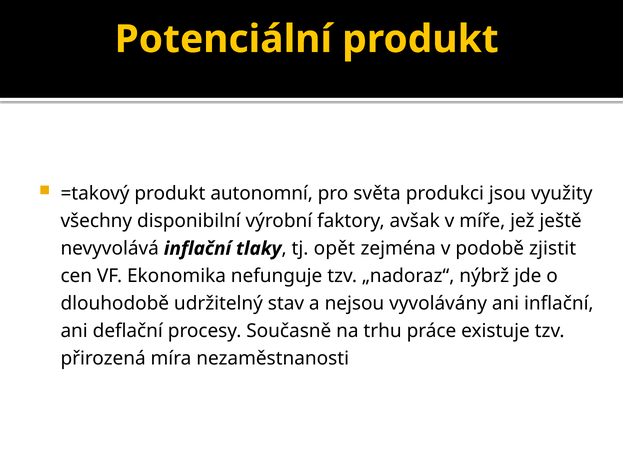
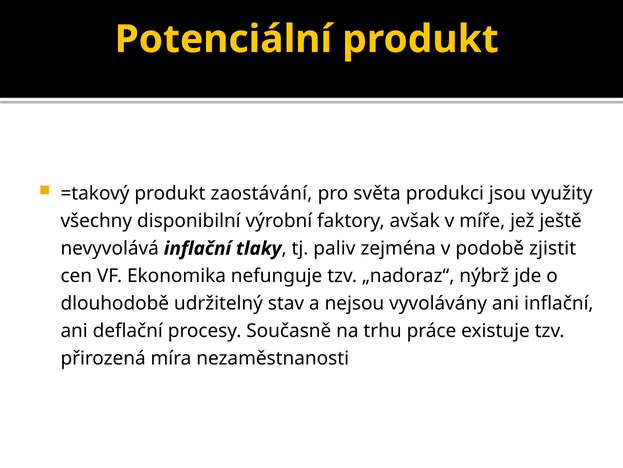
autonomní: autonomní -> zaostávání (261, 193)
opět: opět -> paliv (334, 248)
